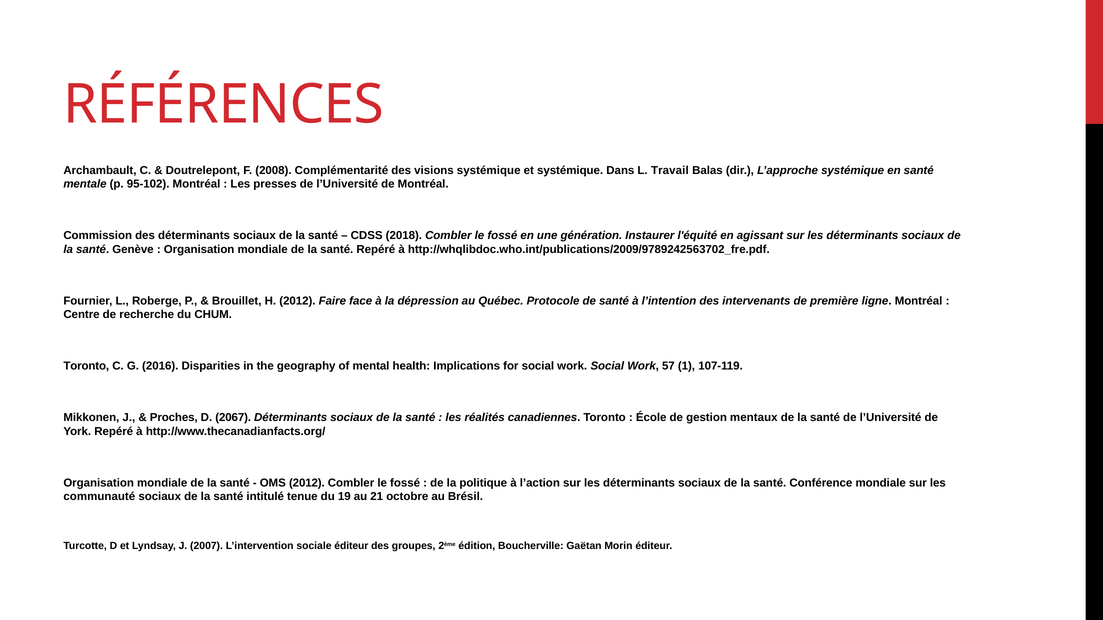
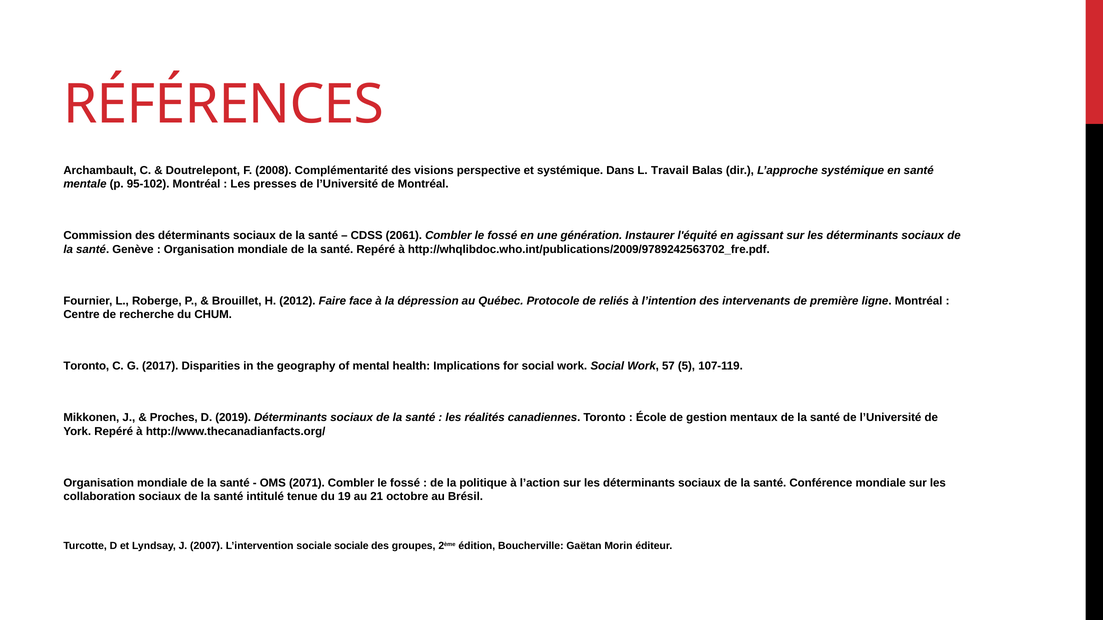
visions systémique: systémique -> perspective (489, 170)
2018: 2018 -> 2061 (404, 236)
de santé: santé -> reliés (614, 301)
2016: 2016 -> 2017 (160, 366)
1: 1 -> 5 (686, 366)
2067: 2067 -> 2019 (233, 418)
OMS 2012: 2012 -> 2071 (307, 483)
communauté: communauté -> collaboration (99, 497)
sociale éditeur: éditeur -> sociale (351, 546)
